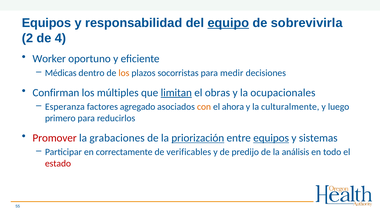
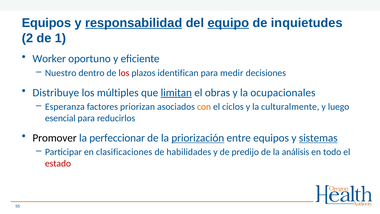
responsabilidad underline: none -> present (134, 23)
sobrevivirla: sobrevivirla -> inquietudes (307, 23)
4: 4 -> 1 (61, 38)
Médicas: Médicas -> Nuestro (61, 73)
los colour: orange -> red (124, 73)
socorristas: socorristas -> identifican (178, 73)
Confirman: Confirman -> Distribuye (56, 93)
agregado: agregado -> priorizan (138, 107)
ahora: ahora -> ciclos (233, 107)
primero: primero -> esencial (60, 118)
Promover colour: red -> black (55, 138)
grabaciones: grabaciones -> perfeccionar (117, 138)
equipos underline: present -> none (271, 138)
sistemas underline: none -> present (318, 138)
correctamente: correctamente -> clasificaciones (124, 152)
verificables: verificables -> habilidades (189, 152)
